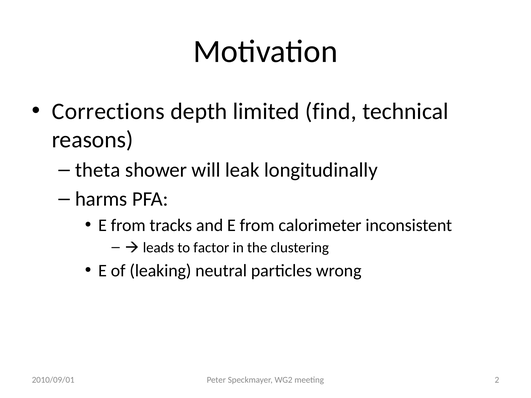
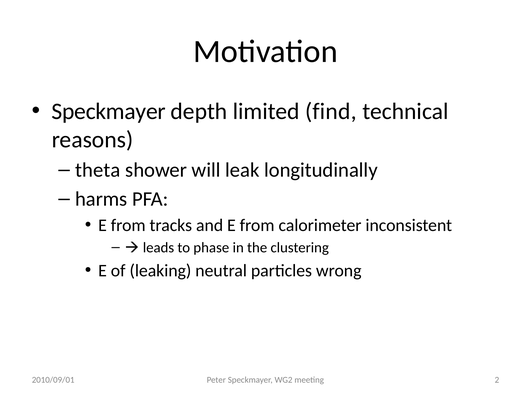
Corrections: Corrections -> Speckmayer (109, 111)
factor: factor -> phase (211, 248)
